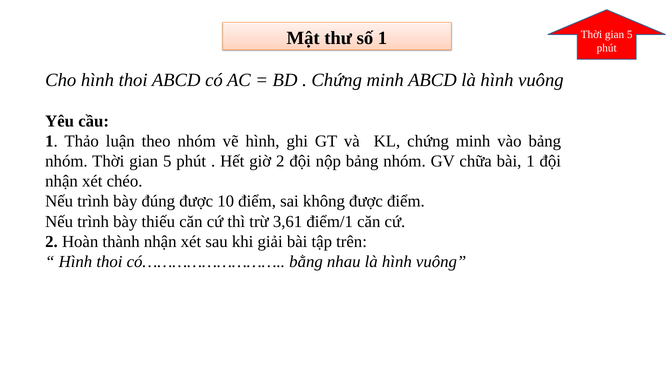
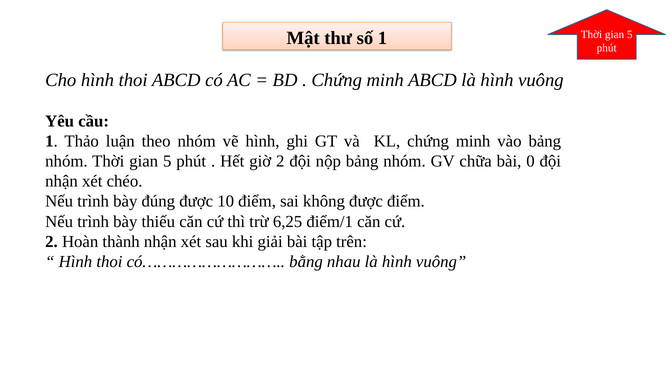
bài 1: 1 -> 0 (530, 161)
3,61: 3,61 -> 6,25 (288, 222)
